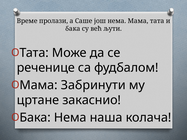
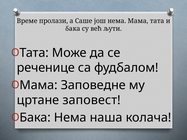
Забринути: Забринути -> Заповедне (93, 85)
закаснио: закаснио -> заповест (92, 100)
